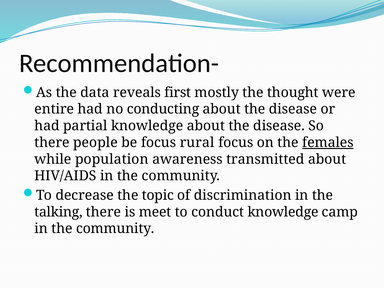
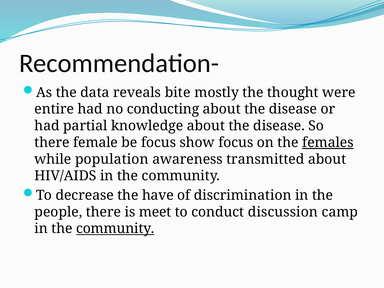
first: first -> bite (178, 92)
people: people -> female (96, 143)
rural: rural -> show (197, 143)
topic: topic -> have (158, 195)
talking: talking -> people (58, 212)
conduct knowledge: knowledge -> discussion (283, 212)
community underline: none -> present (115, 229)
